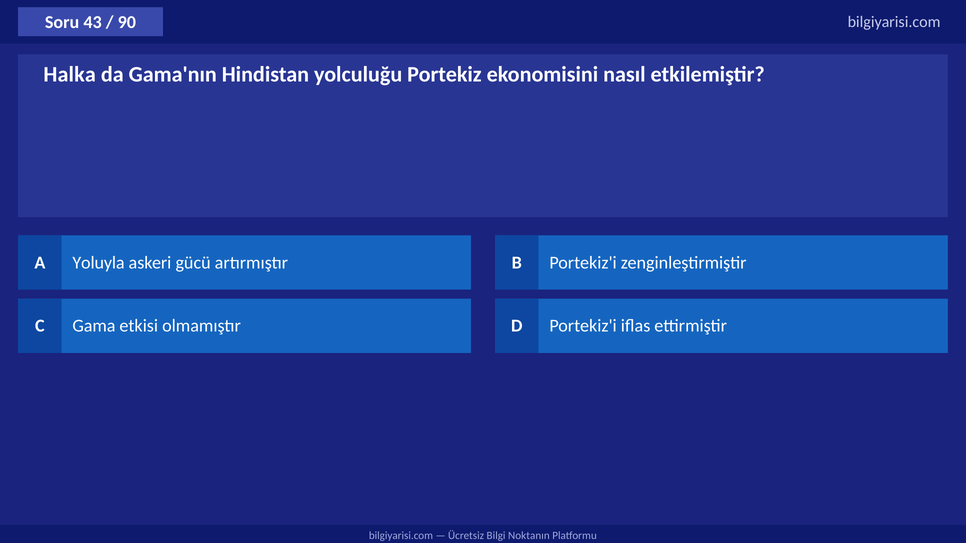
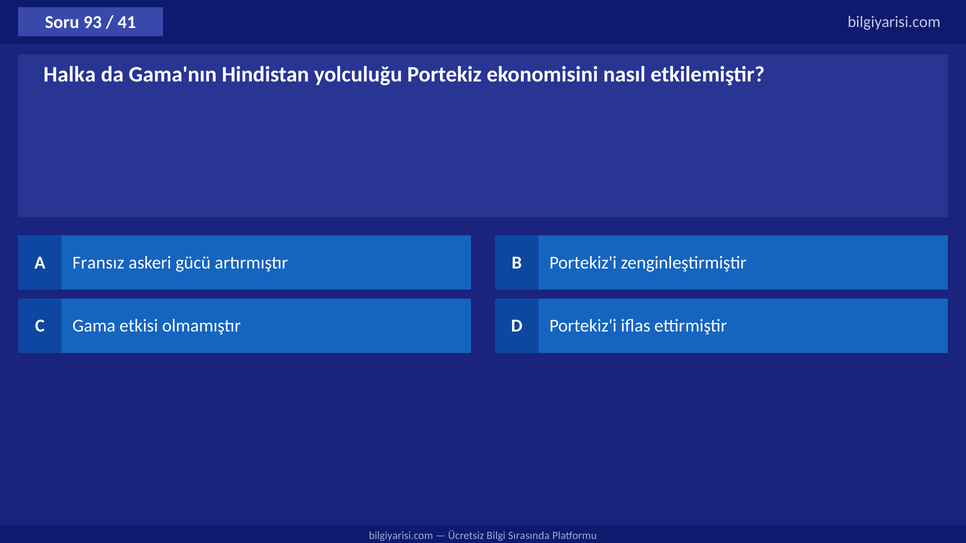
43: 43 -> 93 (93, 22)
90: 90 -> 41 (127, 22)
Yoluyla: Yoluyla -> Fransız (98, 263)
Noktanın: Noktanın -> Sırasında (529, 536)
